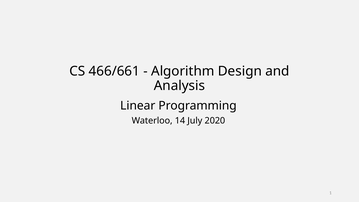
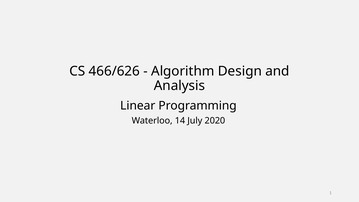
466/661: 466/661 -> 466/626 (114, 71)
